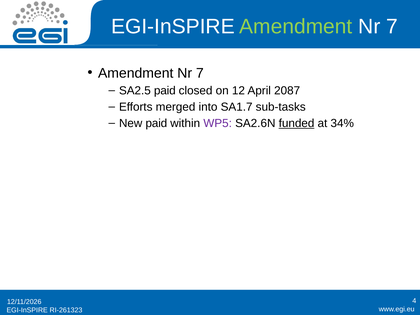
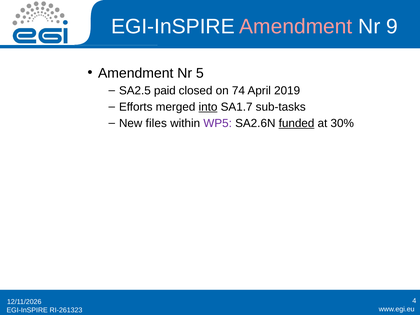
Amendment colour: light green -> pink (296, 27)
7: 7 -> 9 (392, 27)
7: 7 -> 5 (200, 73)
12: 12 -> 74 (238, 91)
2087: 2087 -> 2019 (287, 91)
into underline: none -> present (208, 107)
New paid: paid -> files (156, 123)
34%: 34% -> 30% (342, 123)
